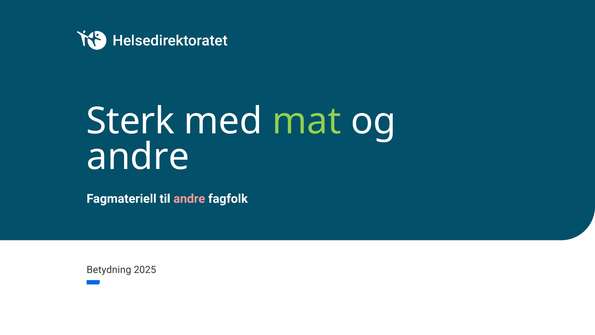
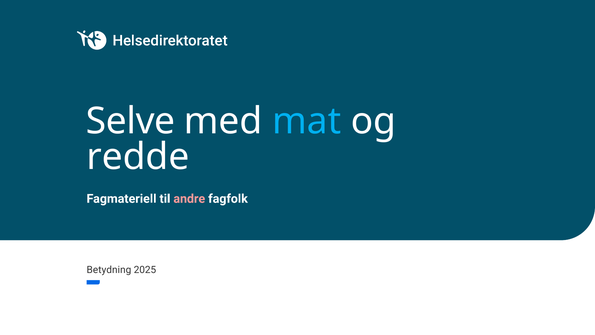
Sterk: Sterk -> Selve (131, 121)
mat colour: light green -> light blue (307, 121)
andre: andre -> redde (138, 157)
